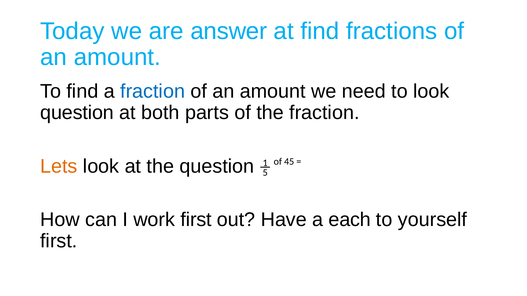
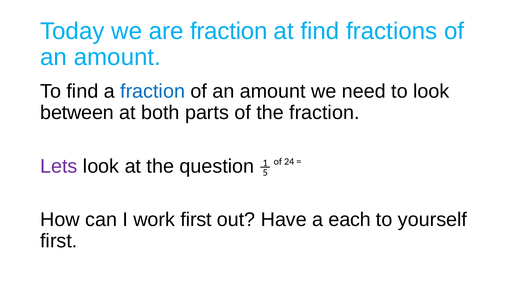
are answer: answer -> fraction (229, 31)
question: question -> between (77, 113)
Lets colour: orange -> purple (59, 166)
45: 45 -> 24 (289, 162)
